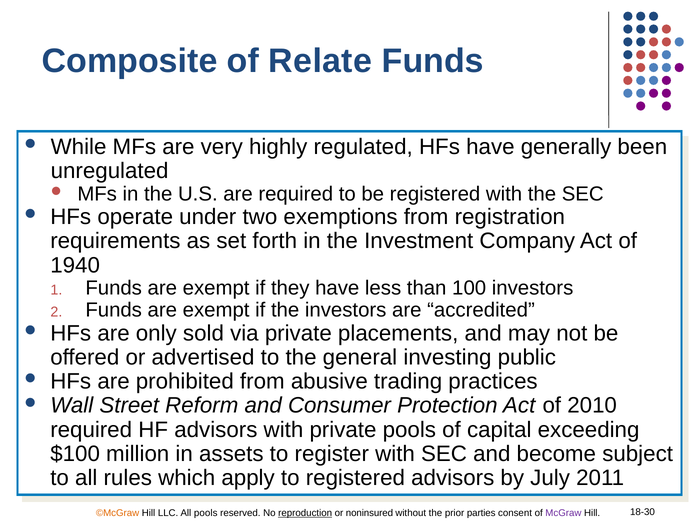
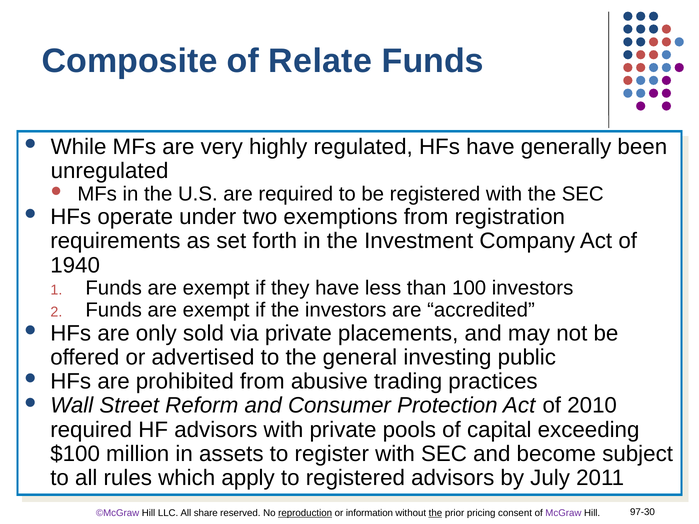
©McGraw colour: orange -> purple (118, 513)
All pools: pools -> share (206, 513)
noninsured: noninsured -> information (369, 513)
the underline: none -> present (435, 513)
parties: parties -> pricing (481, 513)
18-30: 18-30 -> 97-30 (642, 512)
